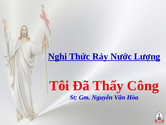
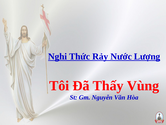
Công: Công -> Vùng (143, 85)
